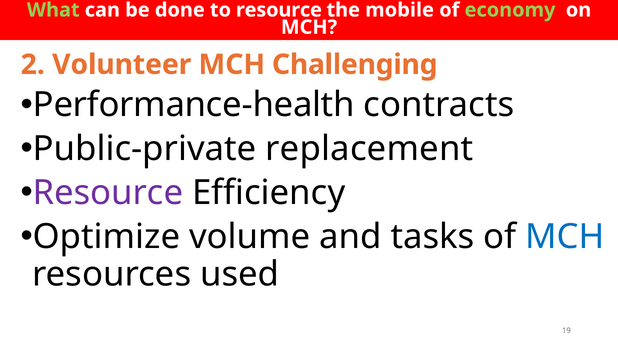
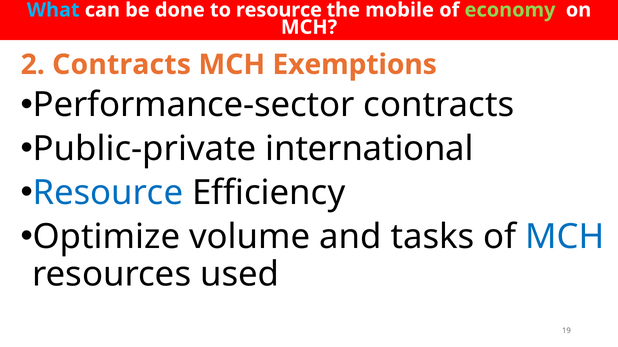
What colour: light green -> light blue (53, 10)
2 Volunteer: Volunteer -> Contracts (122, 65)
Challenging: Challenging -> Exemptions (355, 65)
Performance-health: Performance-health -> Performance-sector (194, 105)
replacement: replacement -> international (370, 149)
Resource colour: purple -> blue (108, 193)
